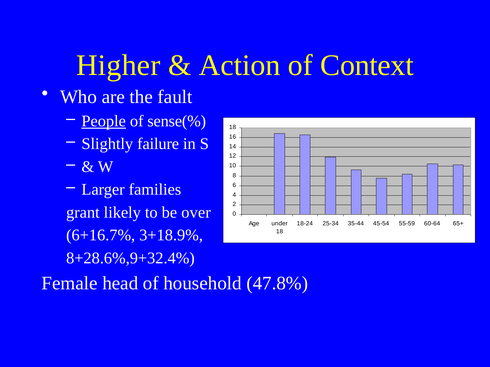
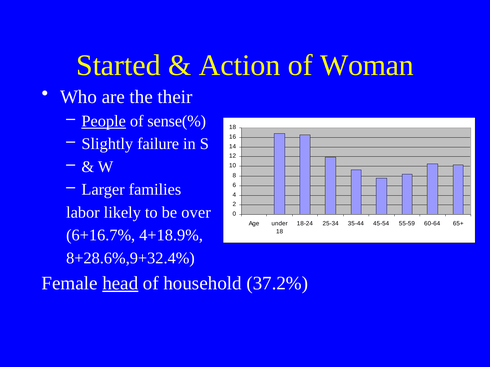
Higher: Higher -> Started (118, 65)
Context: Context -> Woman (367, 65)
fault: fault -> their (175, 97)
grant: grant -> labor (83, 213)
3+18.9%: 3+18.9% -> 4+18.9% (171, 235)
head underline: none -> present (120, 284)
47.8%: 47.8% -> 37.2% (277, 284)
